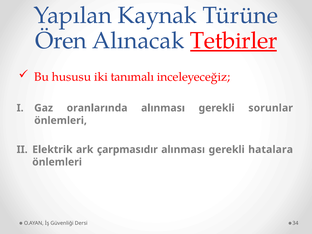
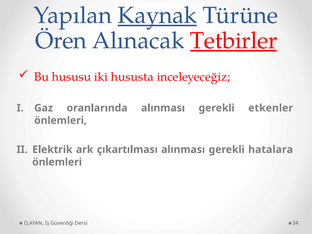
Kaynak underline: none -> present (157, 15)
tanımalı: tanımalı -> hususta (132, 77)
sorunlar: sorunlar -> etkenler (271, 108)
çarpmasıdır: çarpmasıdır -> çıkartılması (127, 150)
